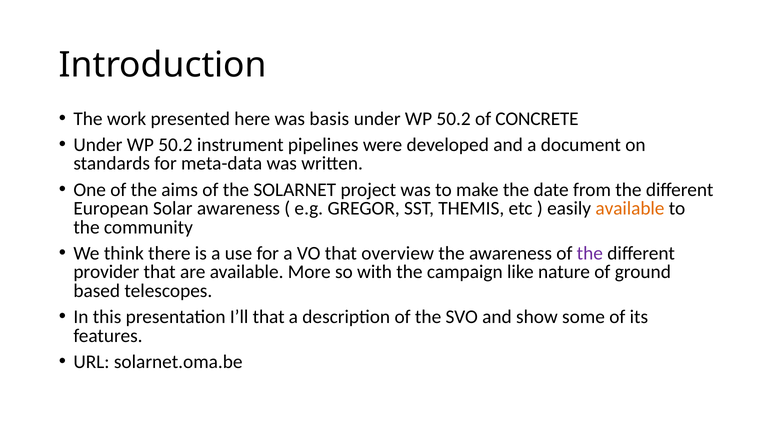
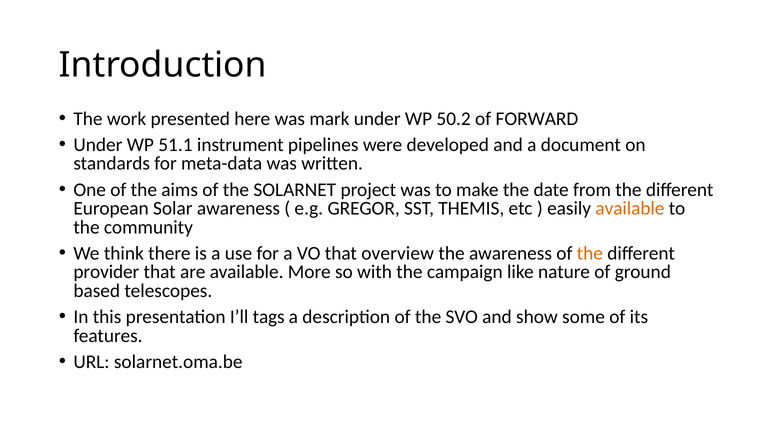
basis: basis -> mark (329, 119)
CONCRETE: CONCRETE -> FORWARD (537, 119)
50.2: 50.2 -> 51.1 (175, 145)
the colour: purple -> orange (590, 253)
I’ll that: that -> tags (269, 317)
